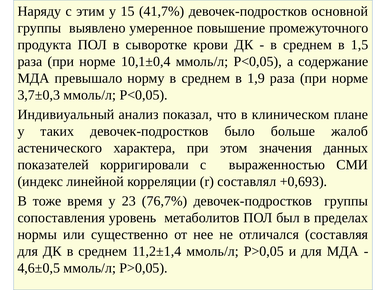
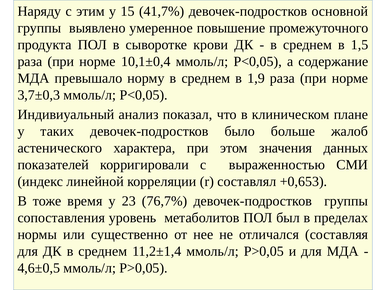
+0,693: +0,693 -> +0,653 (303, 181)
